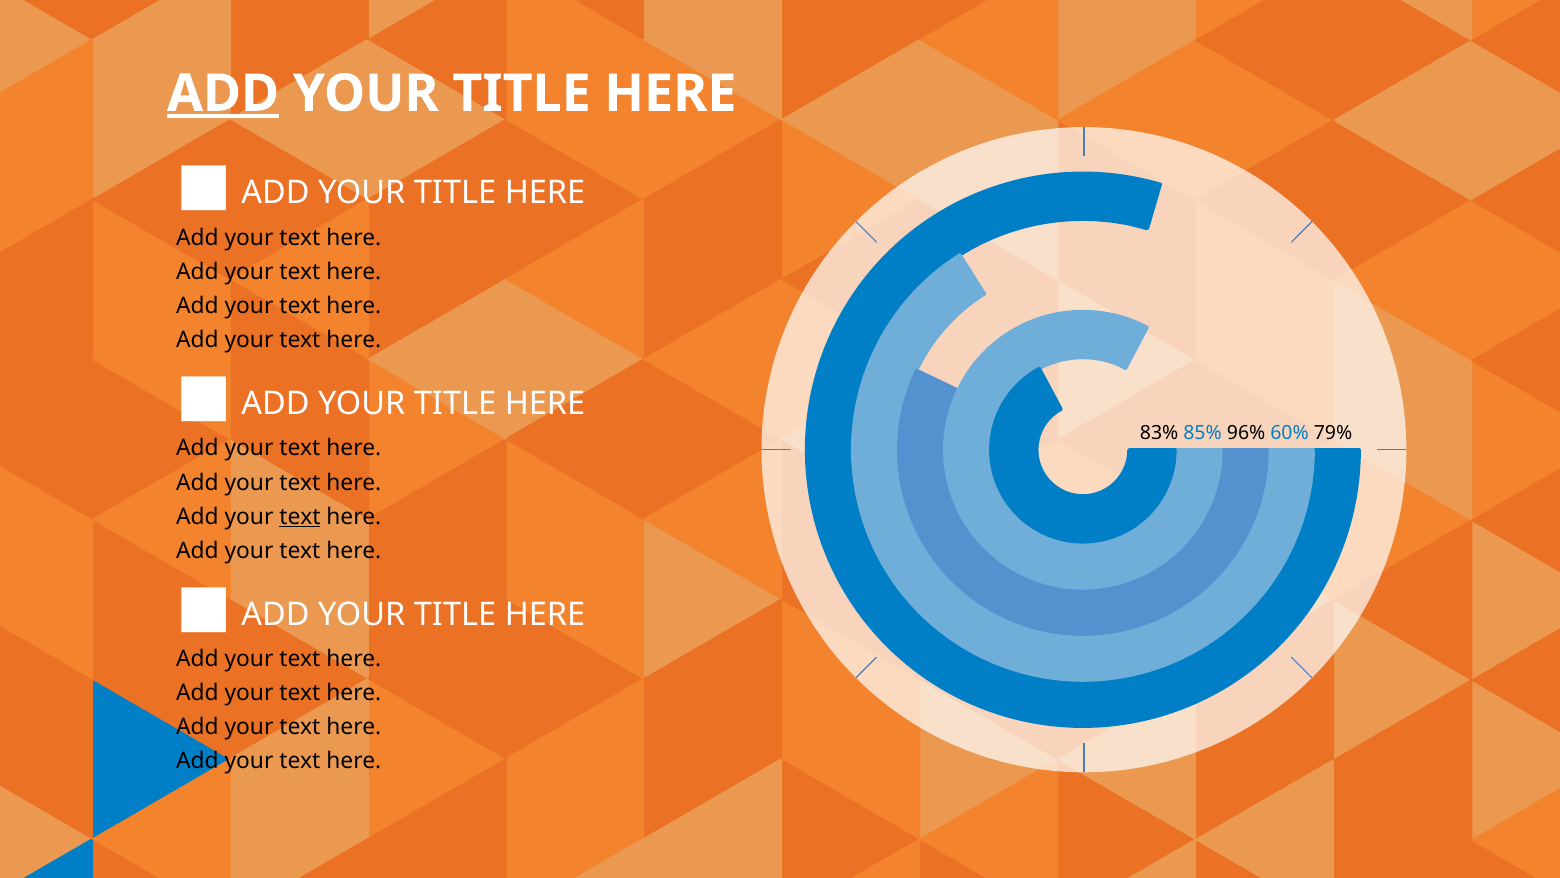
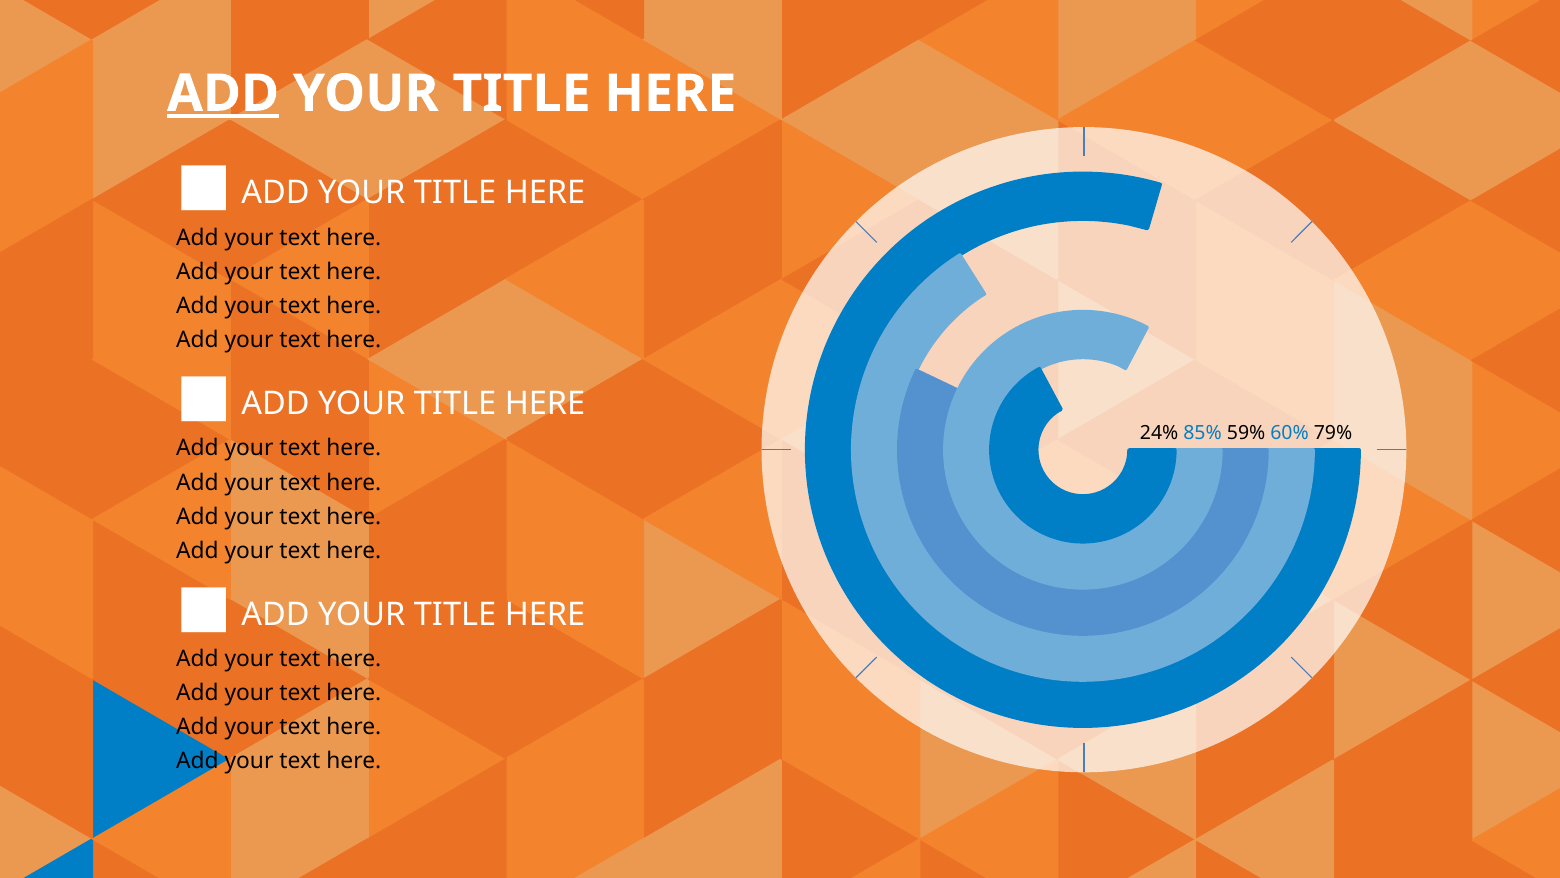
83%: 83% -> 24% (1159, 433)
96%: 96% -> 59% (1246, 433)
text underline: present -> none (300, 516)
